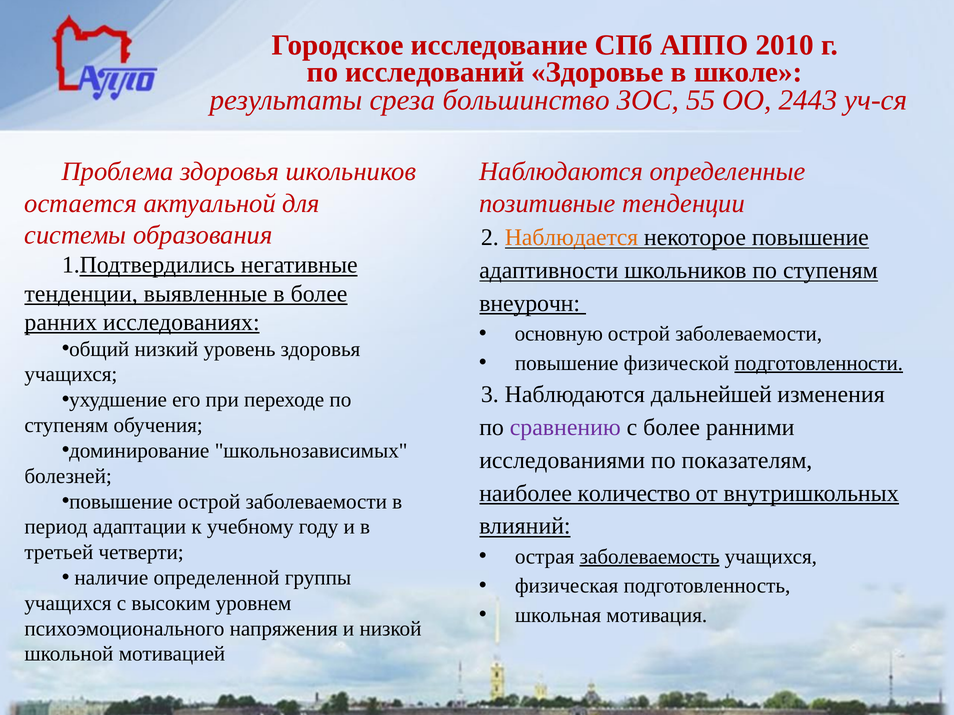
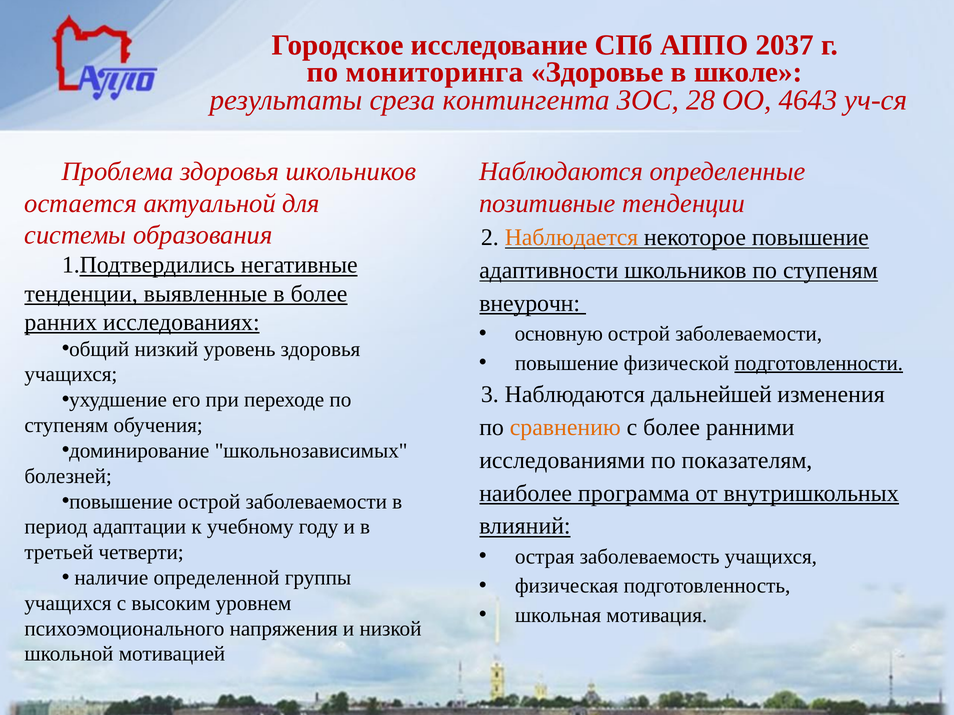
2010: 2010 -> 2037 (785, 45)
исследований: исследований -> мониторинга (435, 72)
большинство: большинство -> контингента (526, 100)
55: 55 -> 28 (701, 100)
2443: 2443 -> 4643 (808, 100)
сравнению colour: purple -> orange (565, 428)
количество: количество -> программа (634, 494)
заболеваемость underline: present -> none (650, 557)
